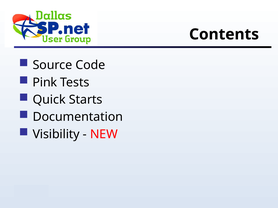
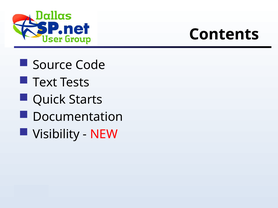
Pink: Pink -> Text (45, 83)
